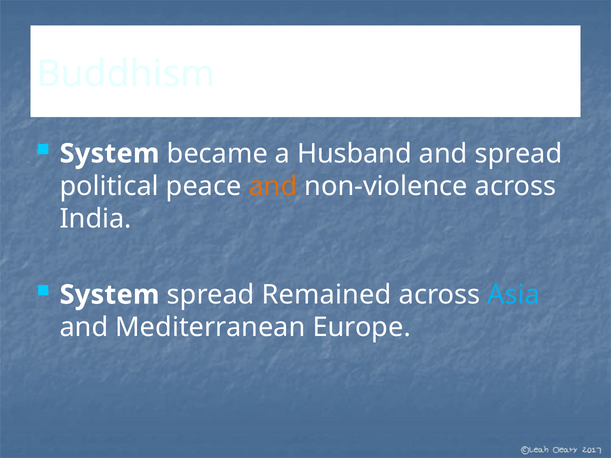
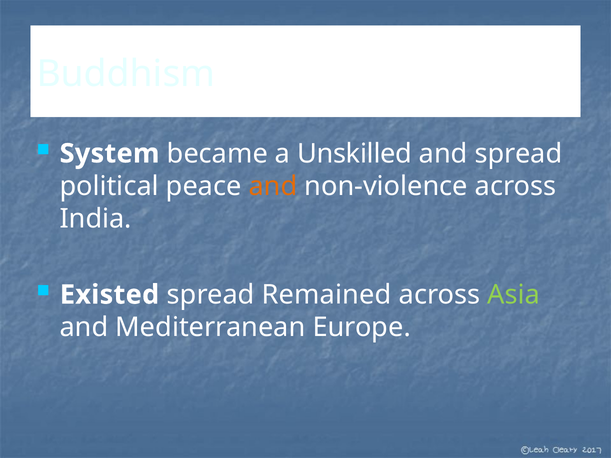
Husband: Husband -> Unskilled (355, 154)
System: System -> Existed (110, 295)
Asia colour: light blue -> light green (514, 295)
